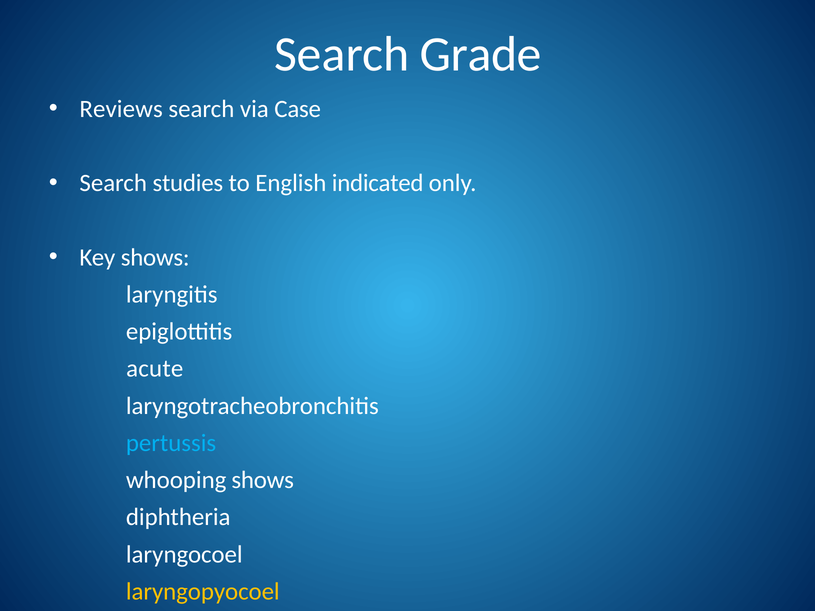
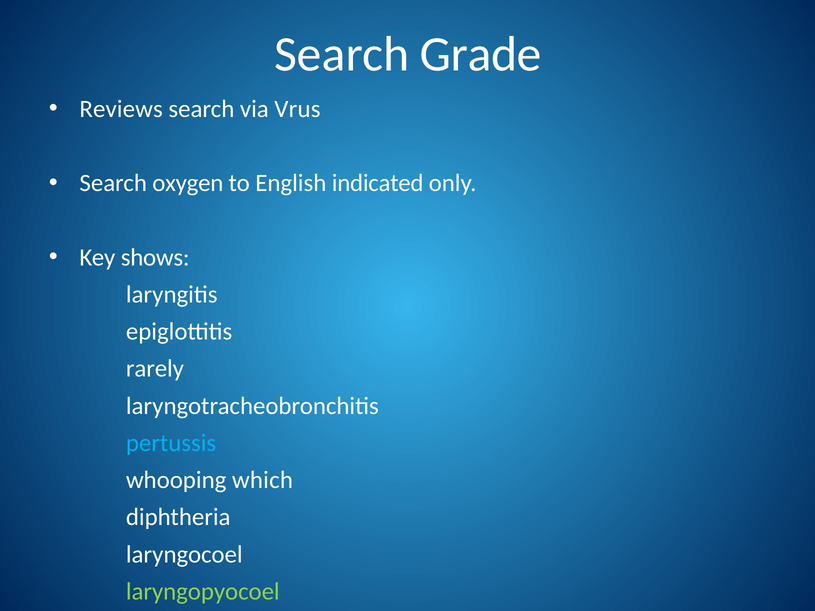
Case: Case -> Vrus (297, 109)
studies: studies -> oxygen (188, 183)
acute: acute -> rarely (155, 369)
whooping shows: shows -> which (262, 480)
laryngopyocoel colour: yellow -> light green (203, 592)
